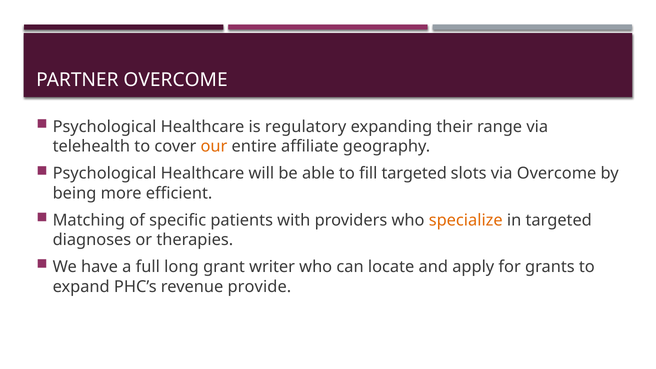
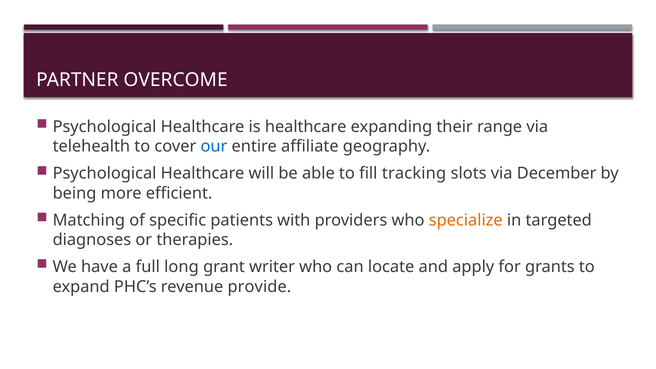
is regulatory: regulatory -> healthcare (306, 127)
our colour: orange -> blue (214, 146)
fill targeted: targeted -> tracking (414, 174)
via Overcome: Overcome -> December (557, 174)
